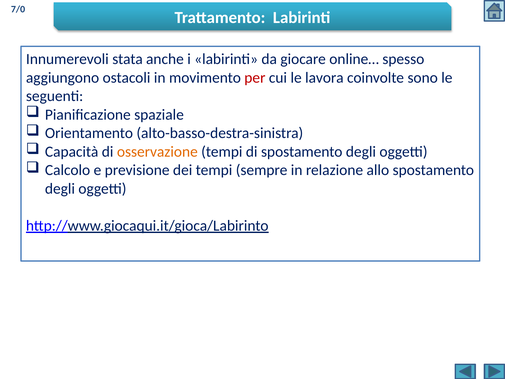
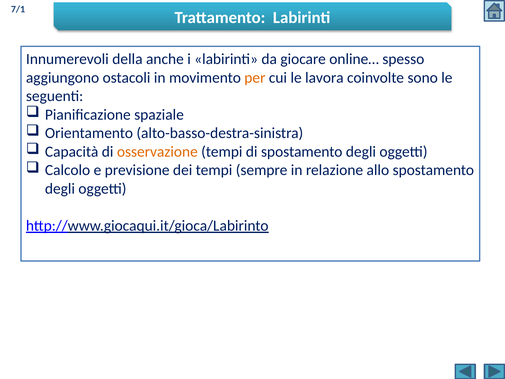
7/0: 7/0 -> 7/1 (18, 9)
stata: stata -> della (127, 59)
per colour: red -> orange (255, 78)
